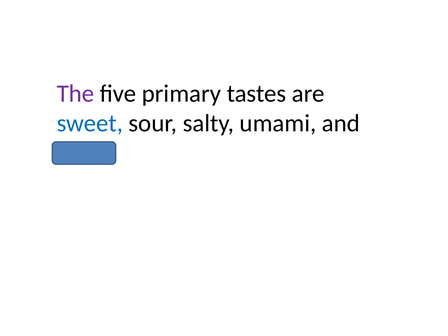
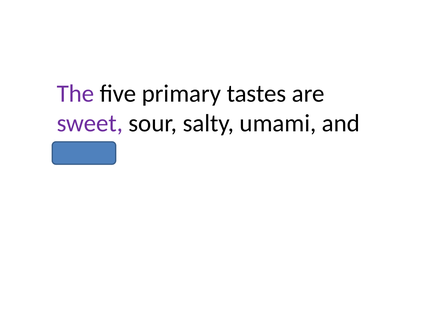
sweet colour: blue -> purple (90, 123)
